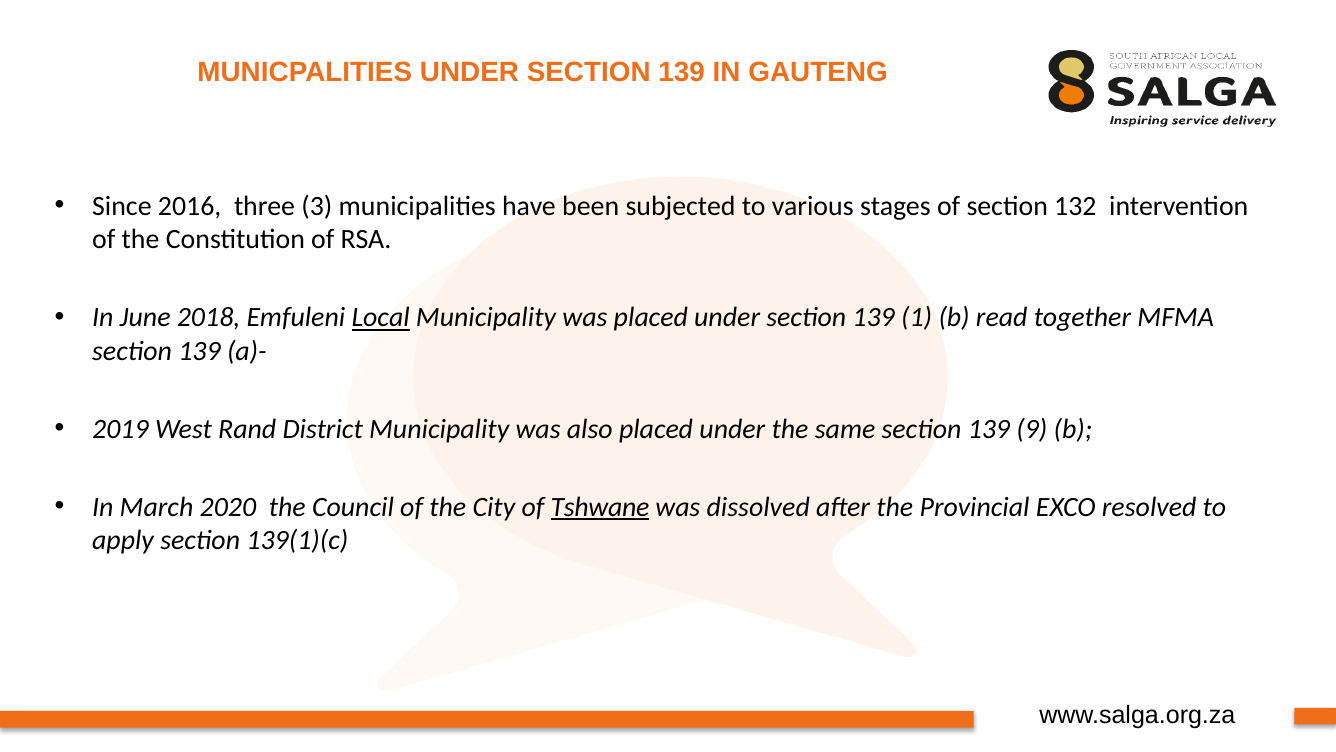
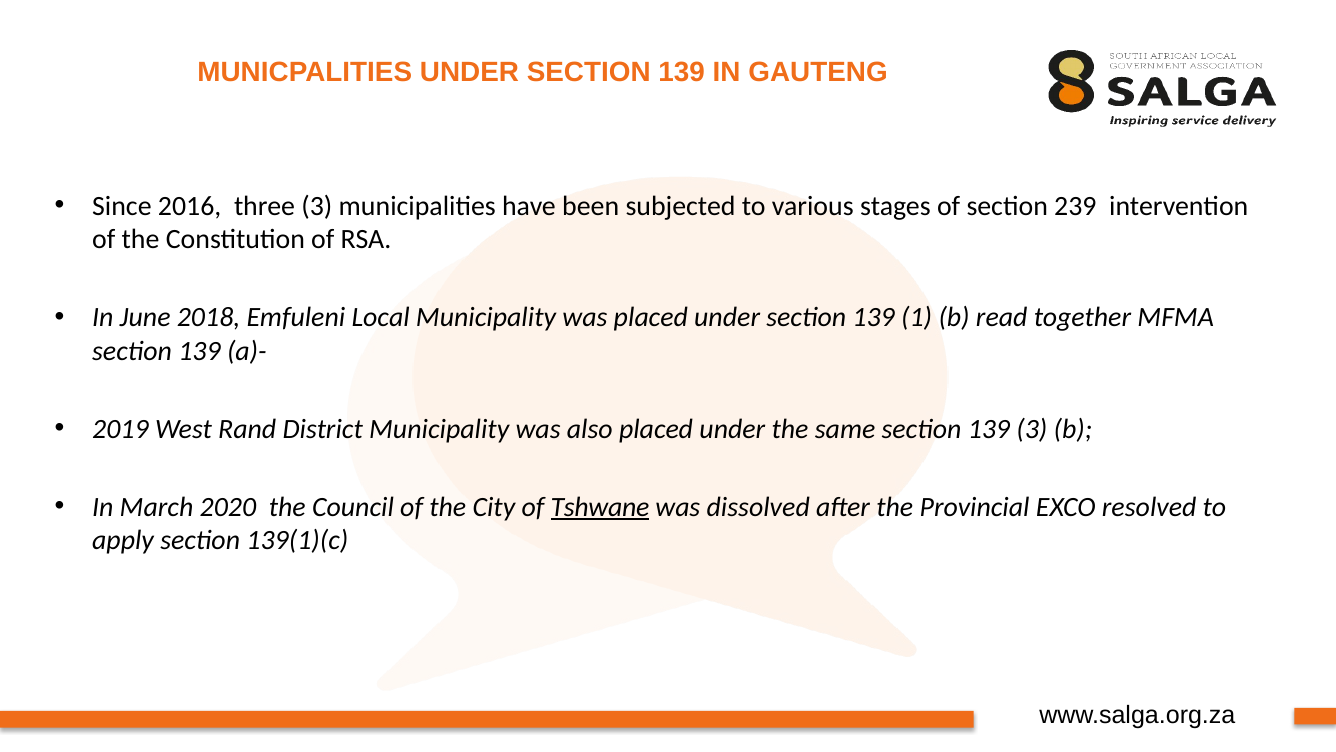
132: 132 -> 239 (1075, 206)
Local underline: present -> none (381, 318)
139 9: 9 -> 3 (1032, 429)
